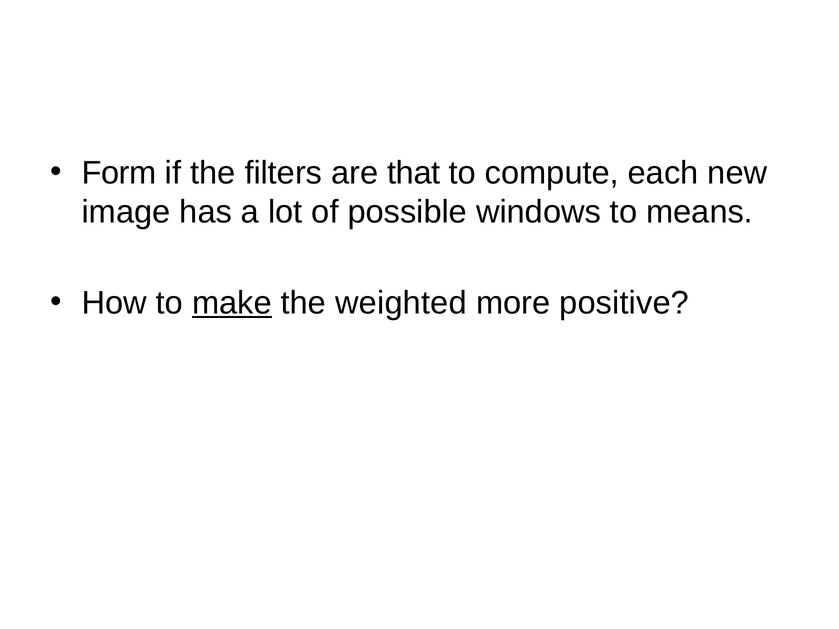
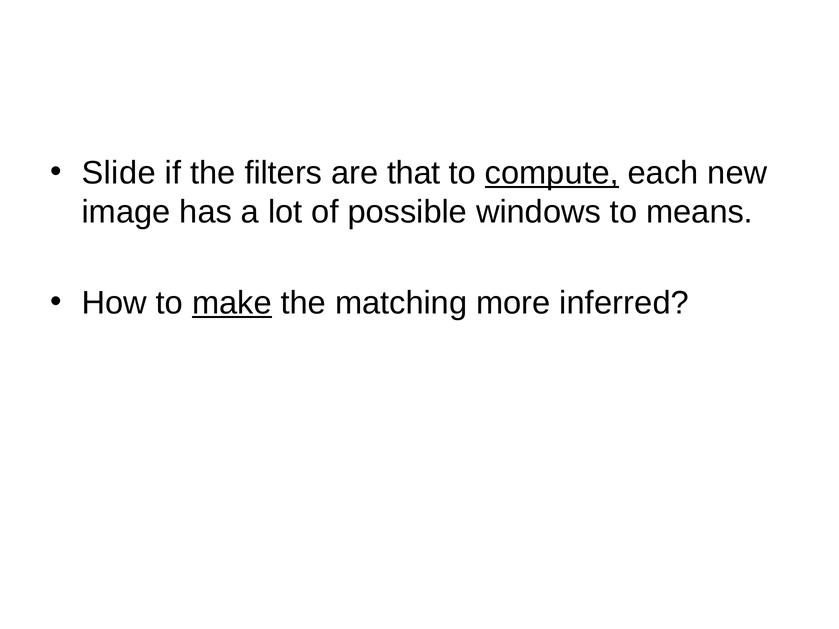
Form: Form -> Slide (119, 173)
compute underline: none -> present (552, 173)
weighted: weighted -> matching (401, 303)
positive: positive -> inferred (624, 303)
